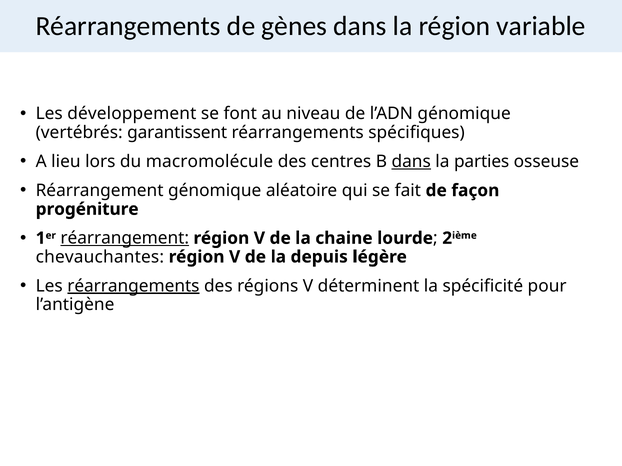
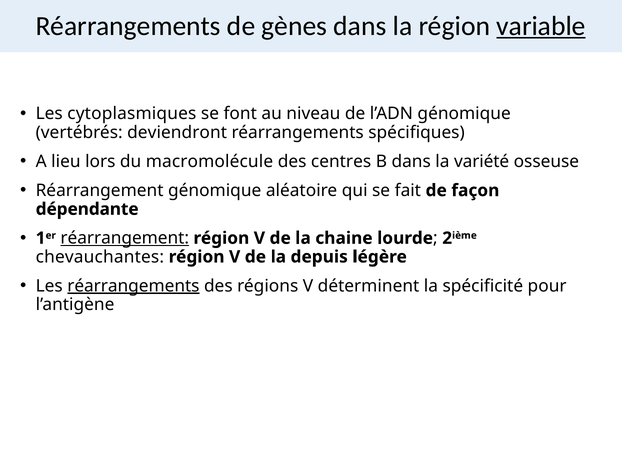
variable underline: none -> present (541, 26)
développement: développement -> cytoplasmiques (132, 114)
garantissent: garantissent -> deviendront (177, 133)
dans underline: present -> none (411, 162)
parties: parties -> variété (482, 162)
progéniture: progéniture -> dépendante (87, 209)
